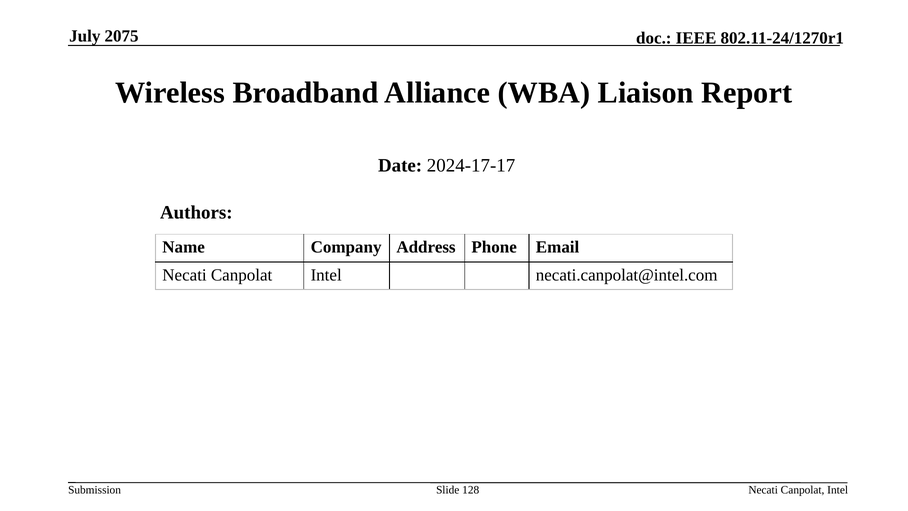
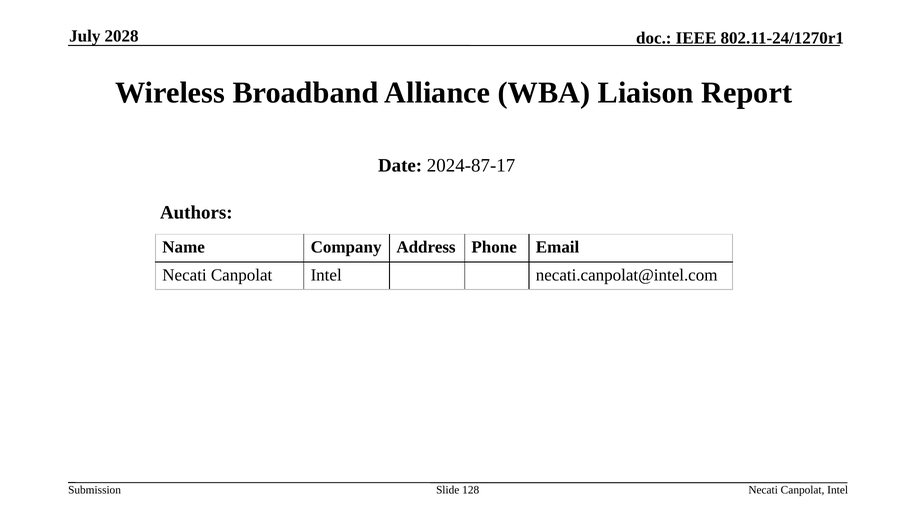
2075: 2075 -> 2028 (122, 36)
2024-17-17: 2024-17-17 -> 2024-87-17 (471, 165)
